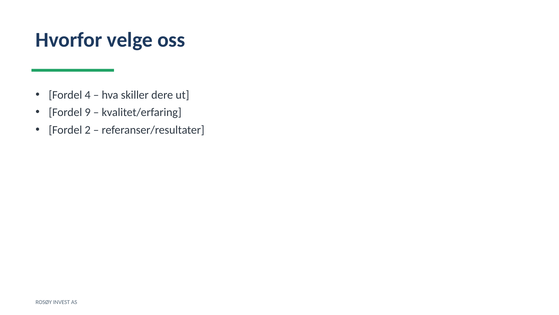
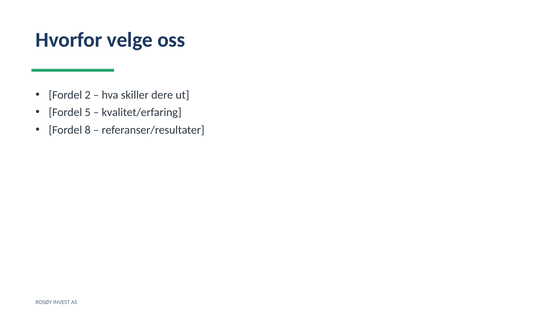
4: 4 -> 2 (88, 95)
9: 9 -> 5 (88, 112)
2: 2 -> 8 (88, 130)
